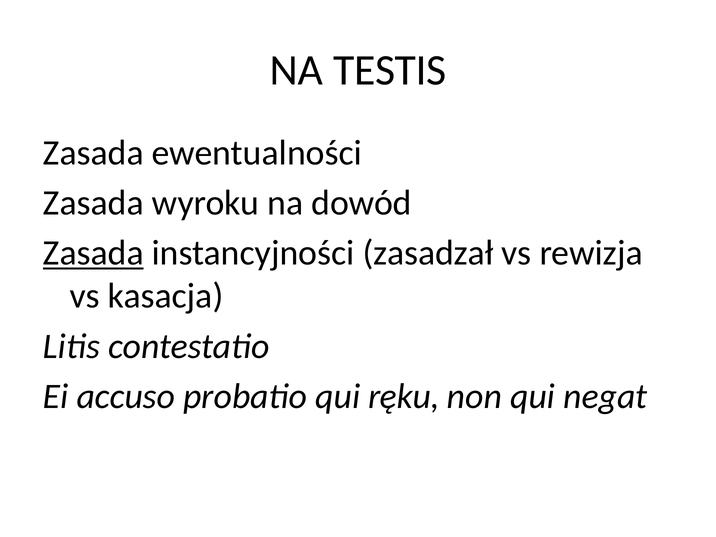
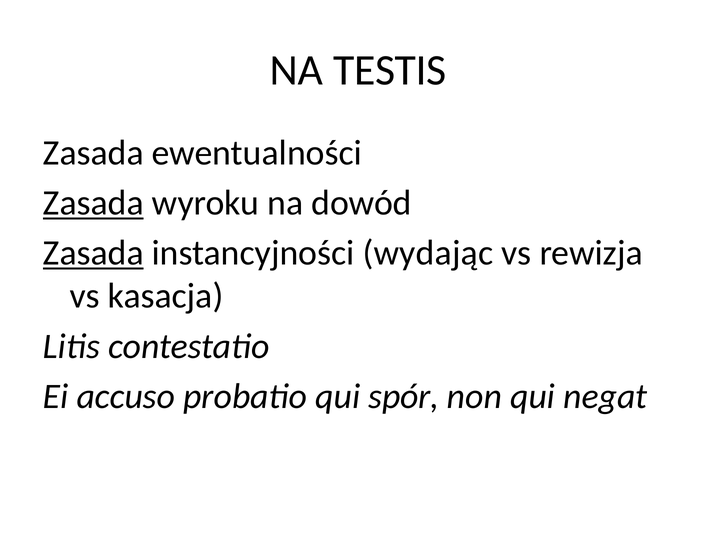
Zasada underline: none -> present (93, 203)
zasadzał: zasadzał -> wydając (428, 253)
ręku: ręku -> spór (404, 396)
